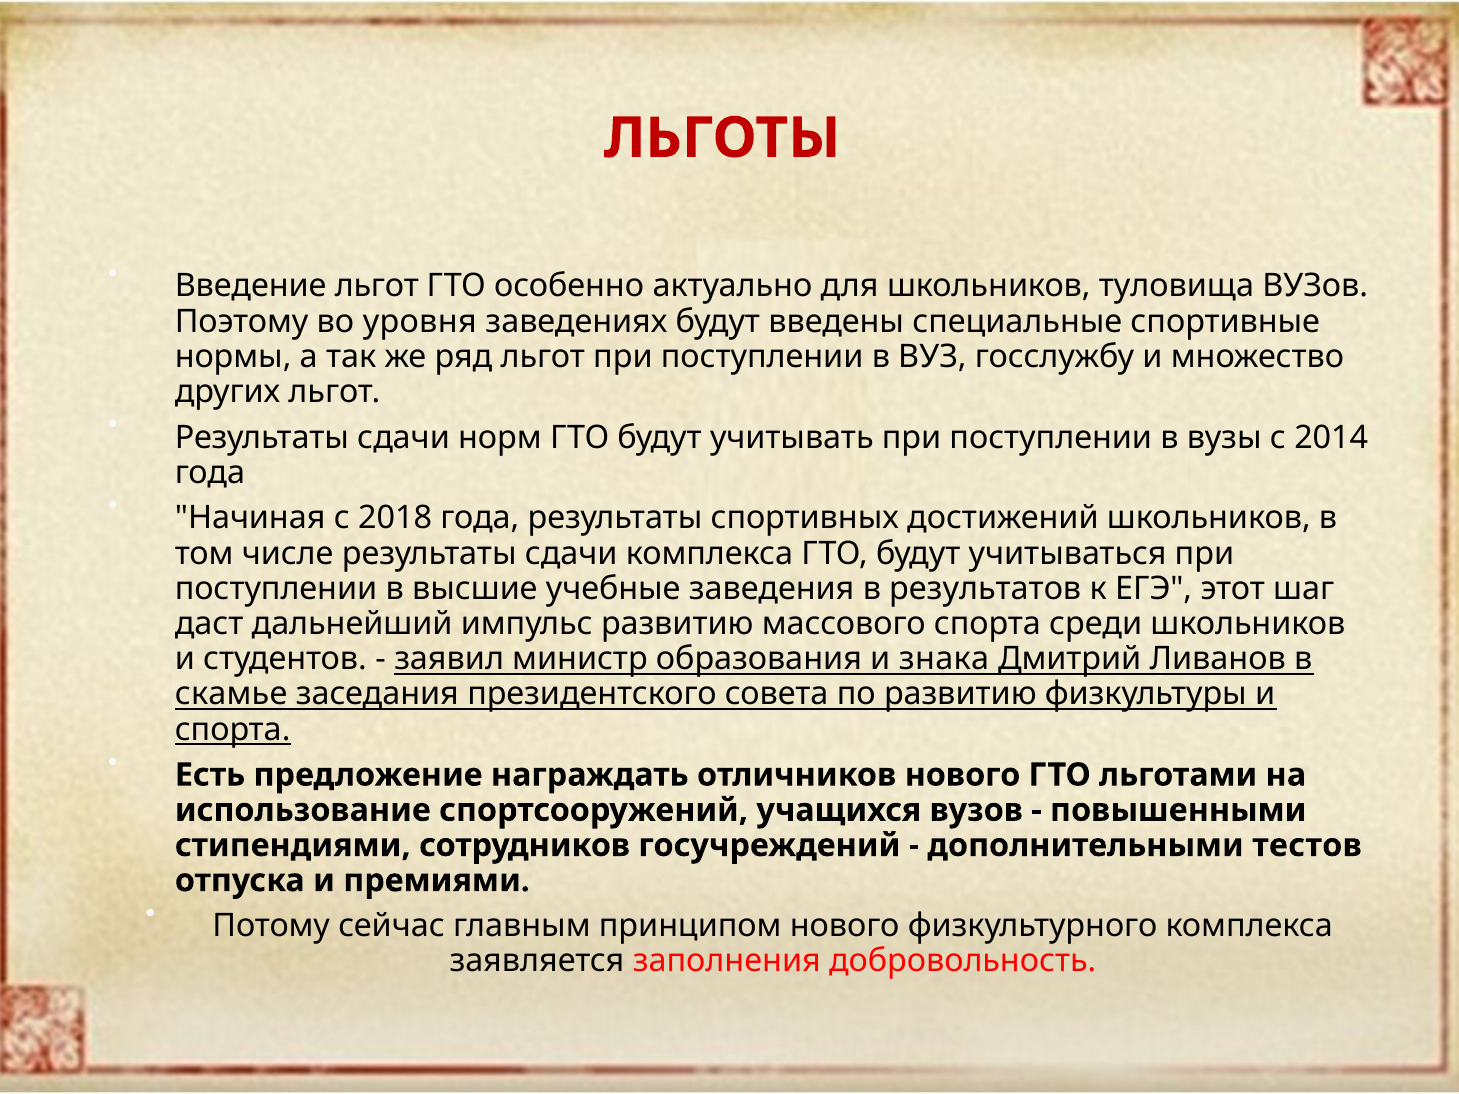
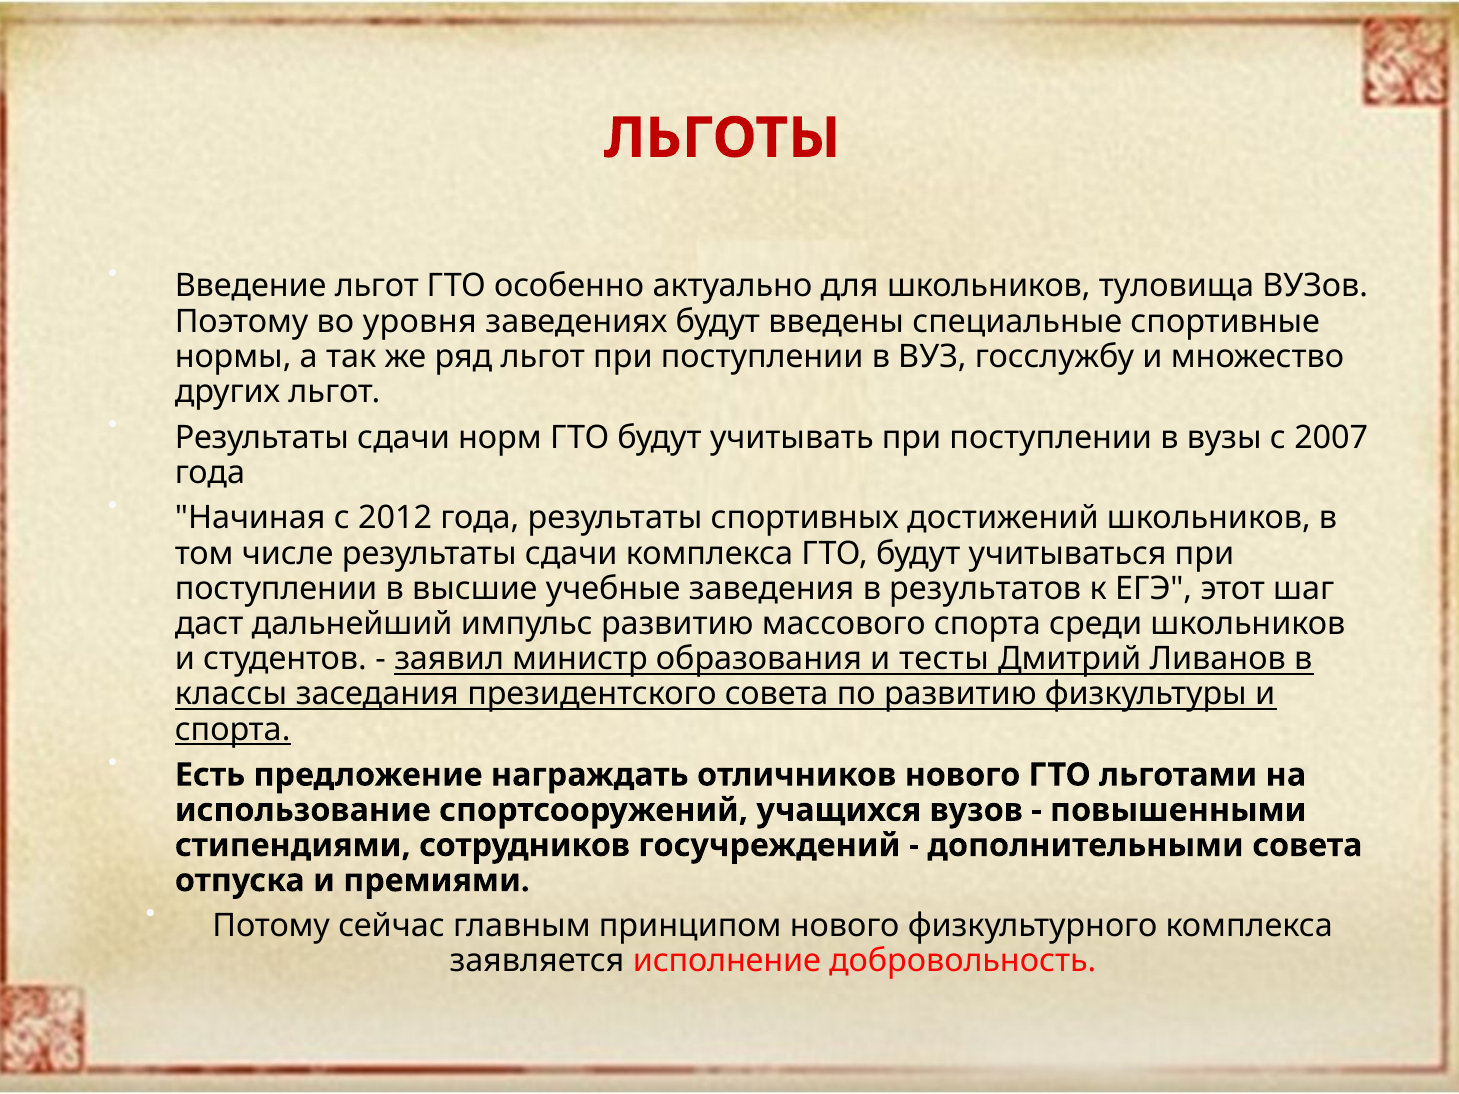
2014: 2014 -> 2007 (1331, 438)
2018: 2018 -> 2012 (395, 518)
знака: знака -> тесты (944, 659)
скамье: скамье -> классы (231, 694)
дополнительными тестов: тестов -> совета (1307, 846)
заполнения: заполнения -> исполнение (727, 961)
